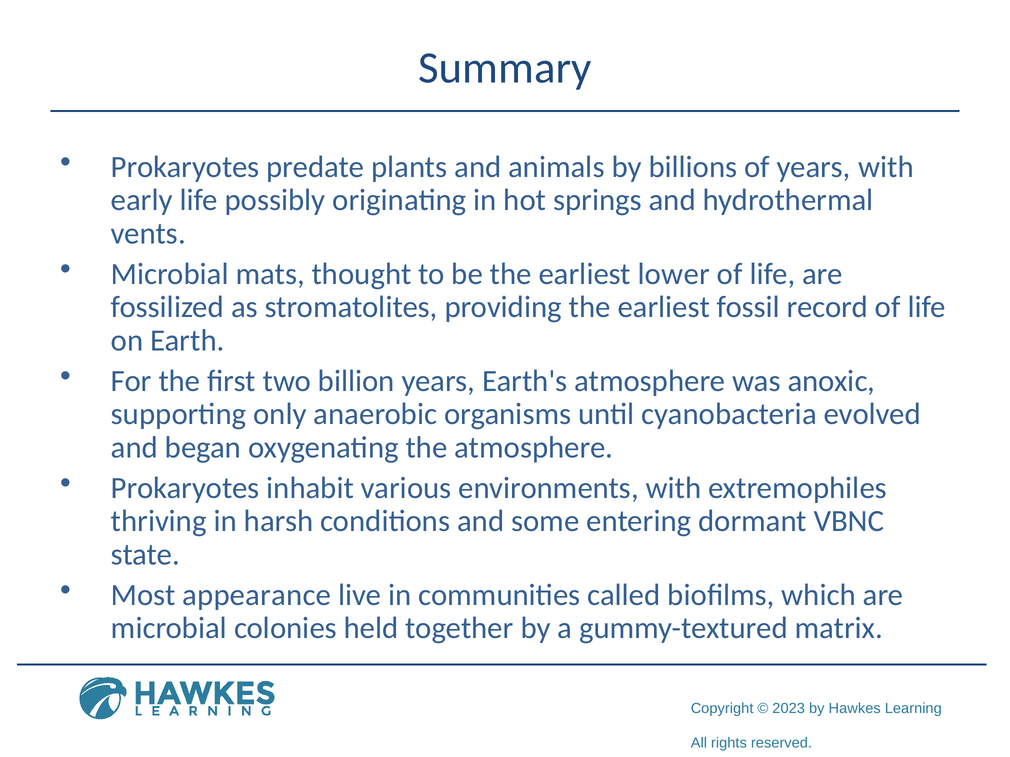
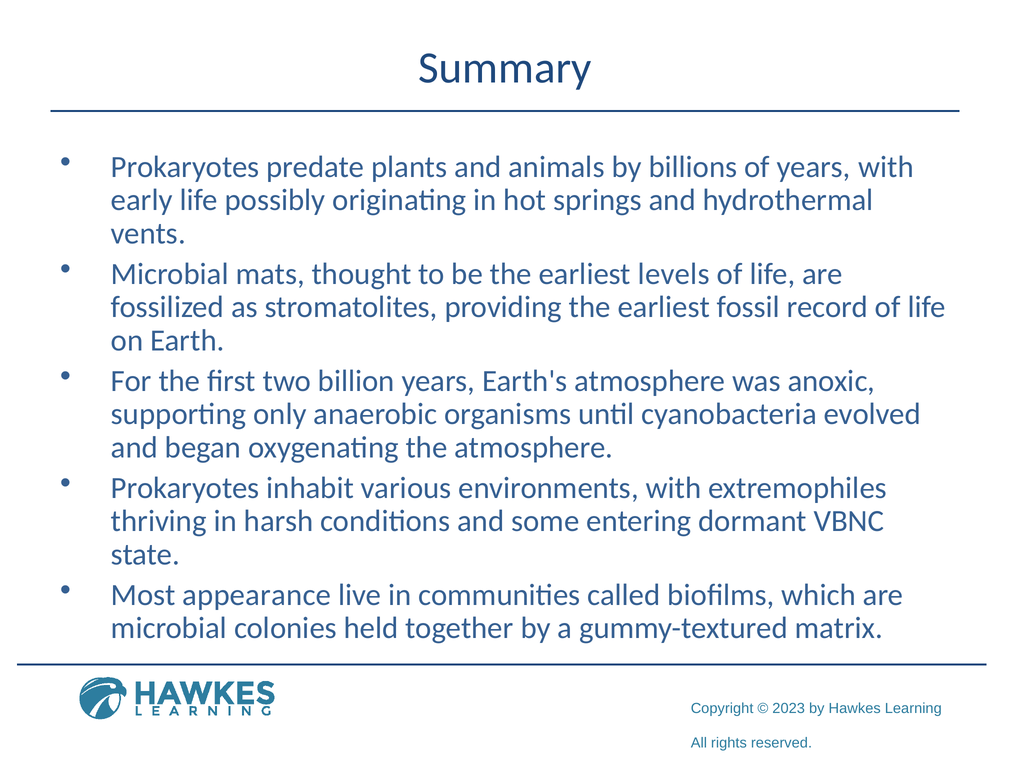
lower: lower -> levels (674, 274)
